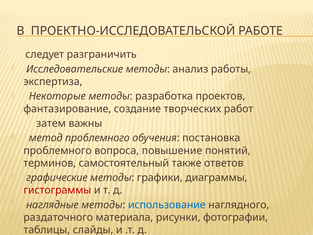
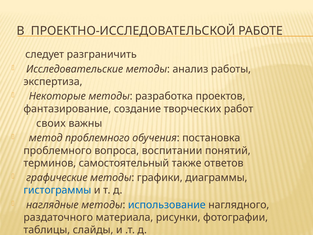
затем: затем -> своих (51, 123)
повышение: повышение -> воспитании (172, 150)
гистограммы colour: red -> blue (57, 190)
